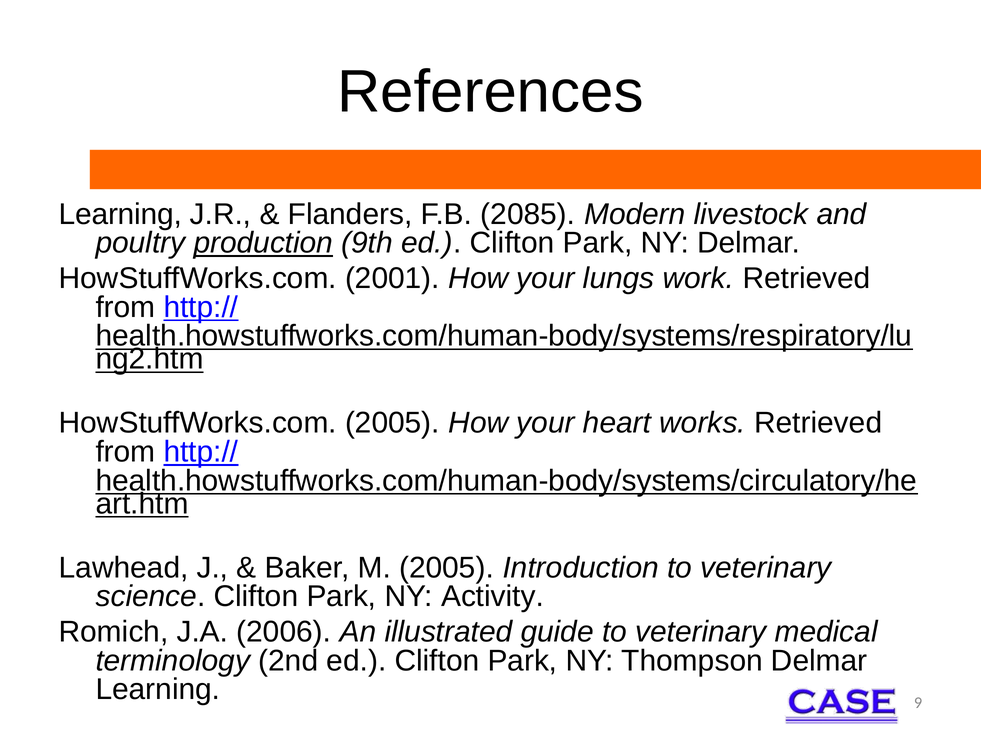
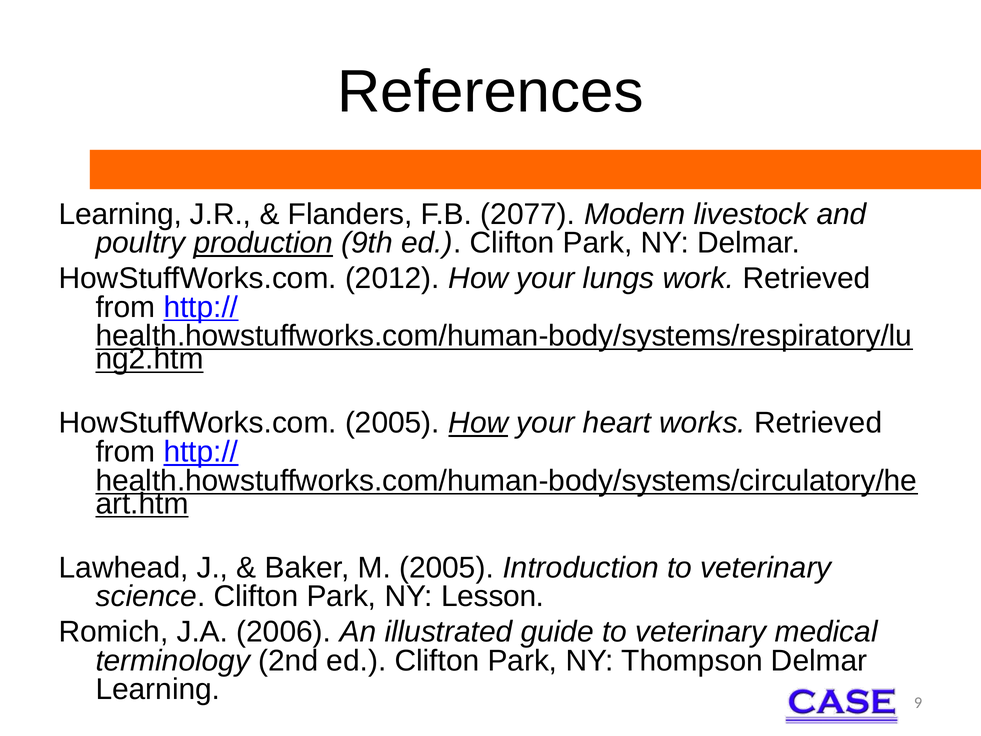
2085: 2085 -> 2077 (528, 214)
2001: 2001 -> 2012 (392, 278)
How underline: none -> present (478, 423)
Activity: Activity -> Lesson (493, 596)
